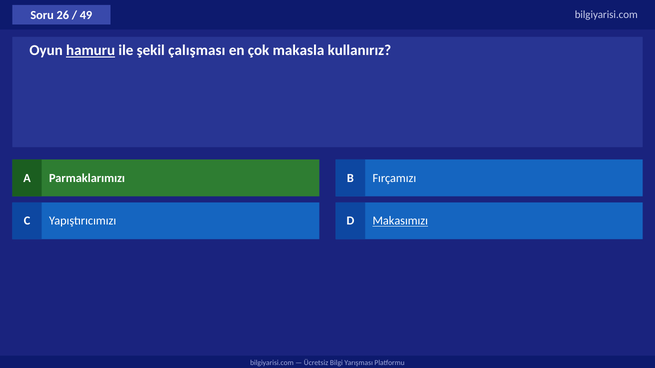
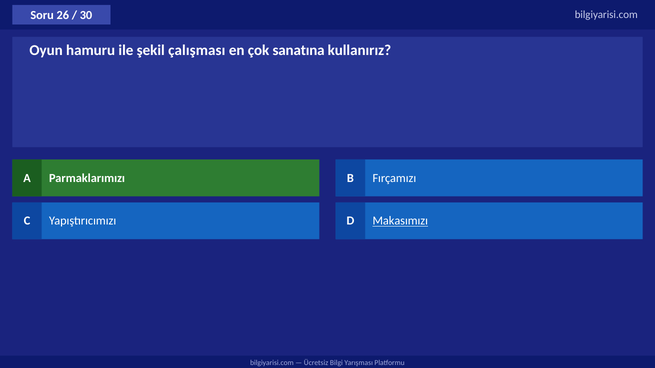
49: 49 -> 30 (86, 15)
hamuru underline: present -> none (91, 50)
makasla: makasla -> sanatına (299, 50)
